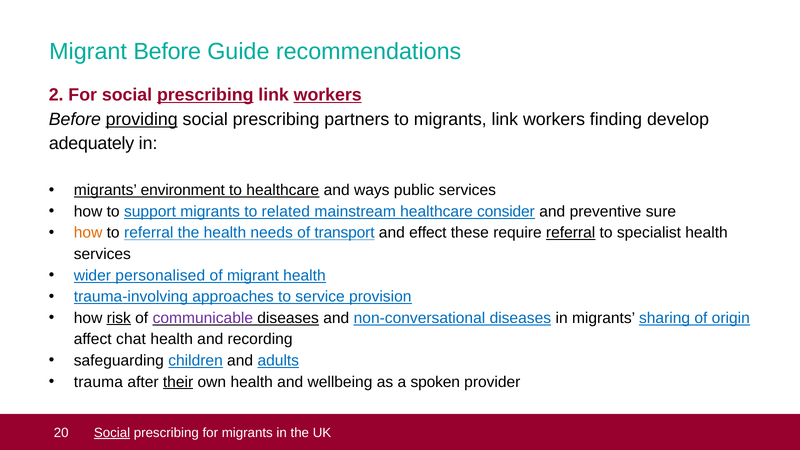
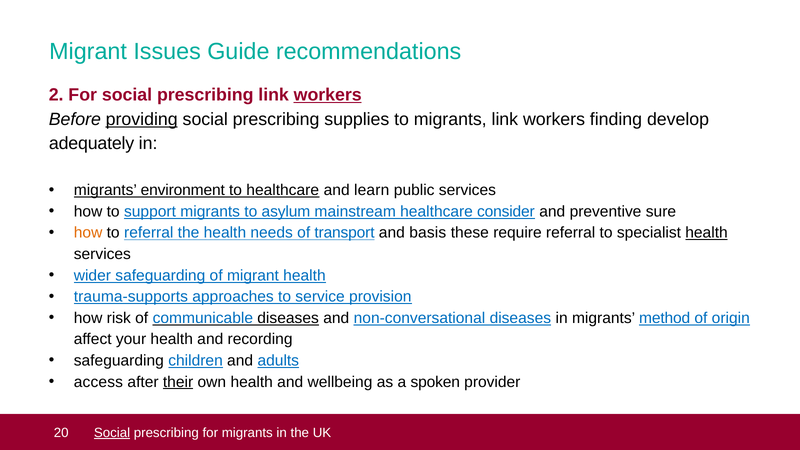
Migrant Before: Before -> Issues (167, 52)
prescribing underline: present -> none (205, 95)
partners: partners -> supplies (357, 119)
ways: ways -> learn (372, 190)
related: related -> asylum (286, 212)
effect: effect -> basis (428, 233)
referral underline: present -> none (571, 233)
health underline: none -> present (707, 233)
wider personalised: personalised -> safeguarding (160, 275)
trauma-involving: trauma-involving -> trauma-supports (131, 297)
risk underline: present -> none (119, 318)
communicable colour: purple -> blue (203, 318)
sharing: sharing -> method (665, 318)
chat: chat -> your (131, 339)
trauma: trauma -> access (98, 382)
